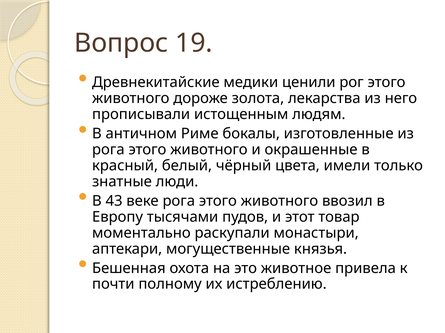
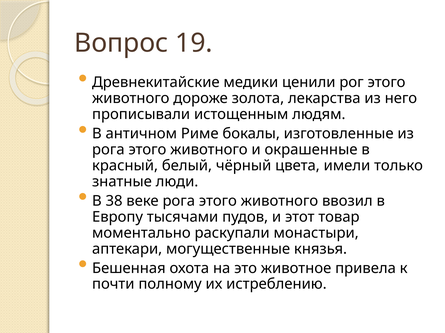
43: 43 -> 38 (114, 201)
